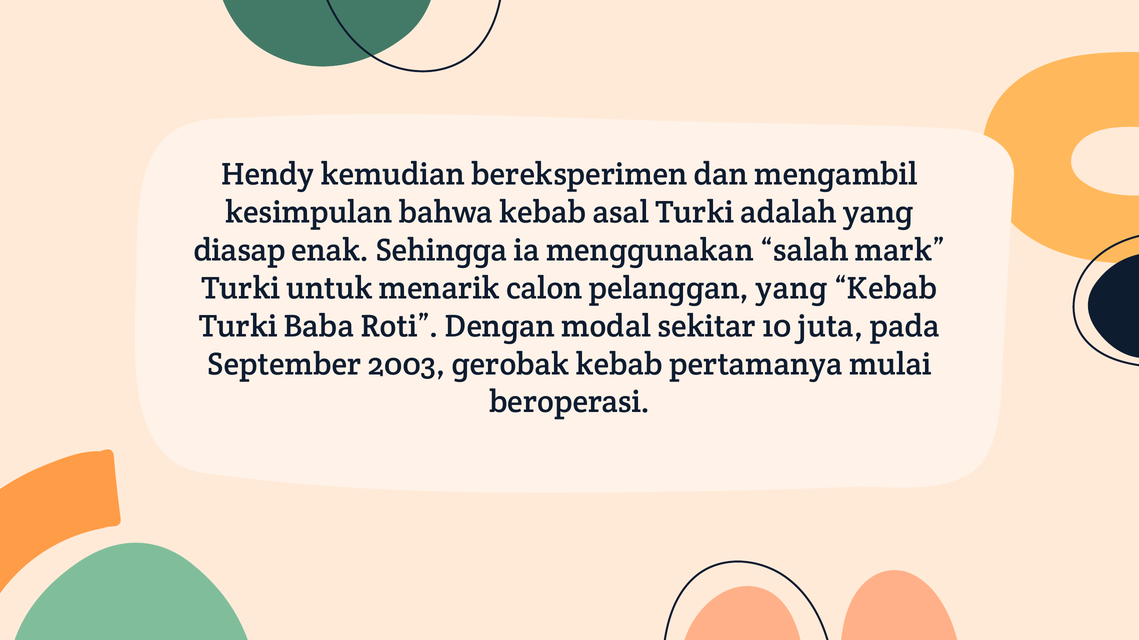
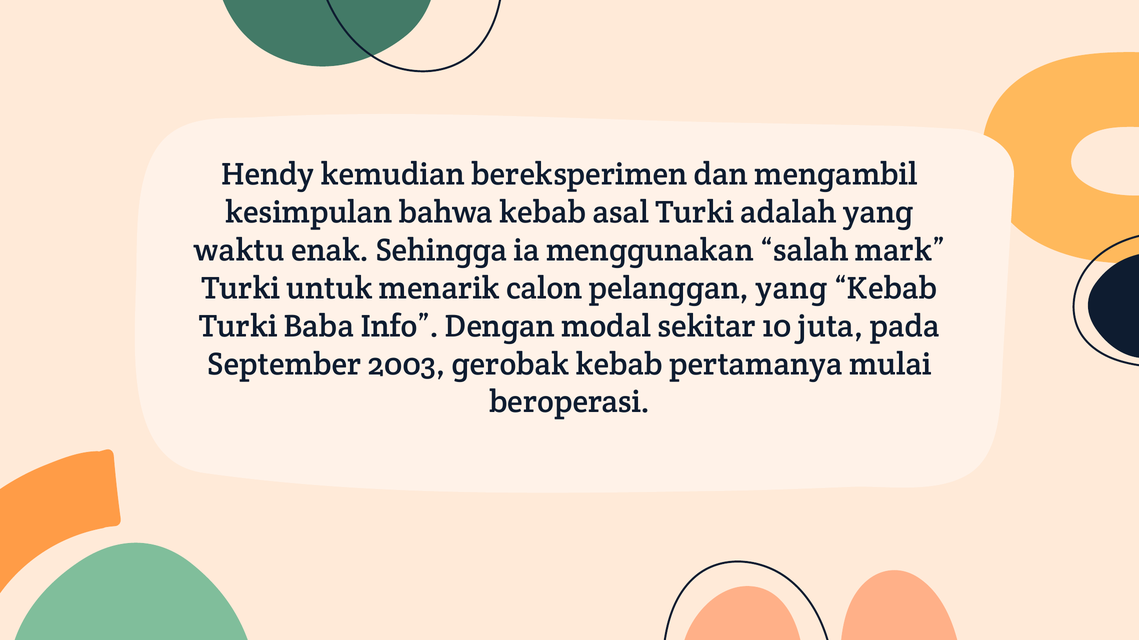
diasap: diasap -> waktu (239, 251)
Roti: Roti -> Info (400, 327)
